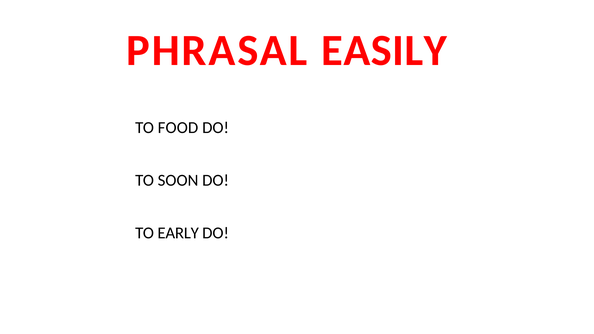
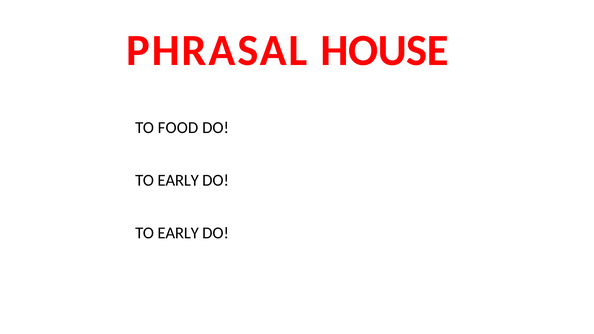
EASILY: EASILY -> HOUSE (384, 50)
SOON: SOON -> EARLY (178, 180)
